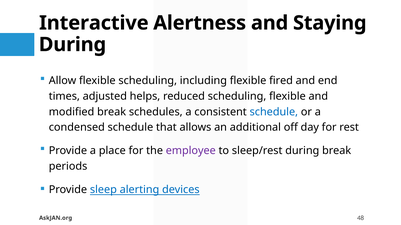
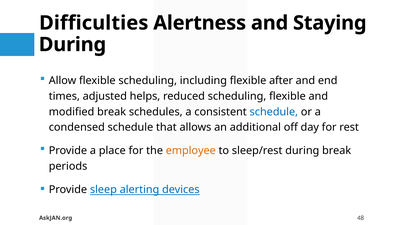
Interactive: Interactive -> Difficulties (94, 23)
fired: fired -> after (281, 81)
employee colour: purple -> orange (191, 151)
